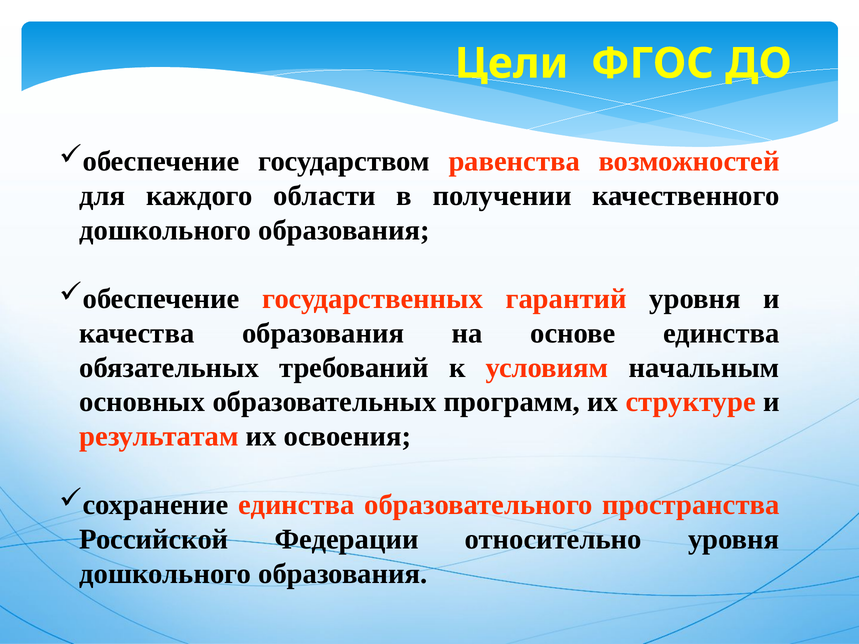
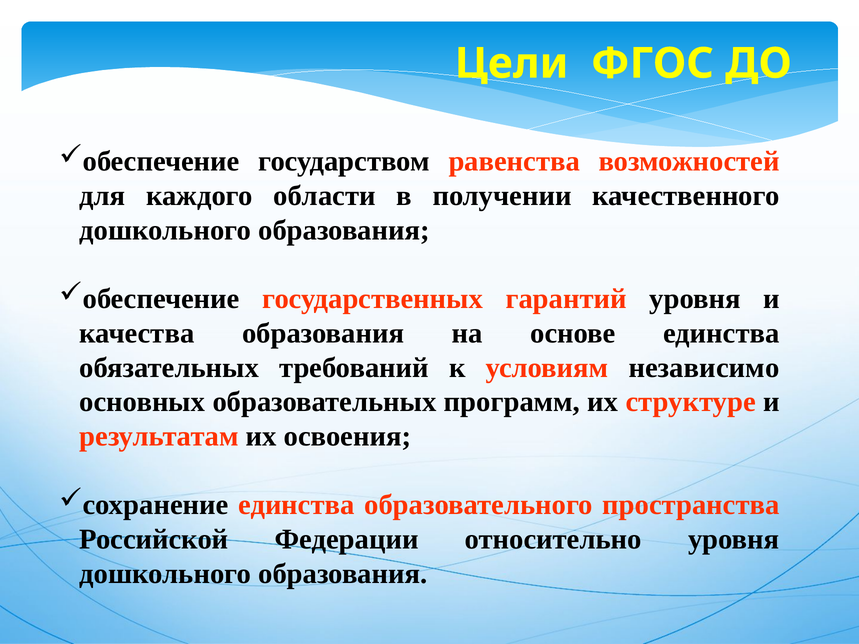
начальным: начальным -> независимо (704, 368)
